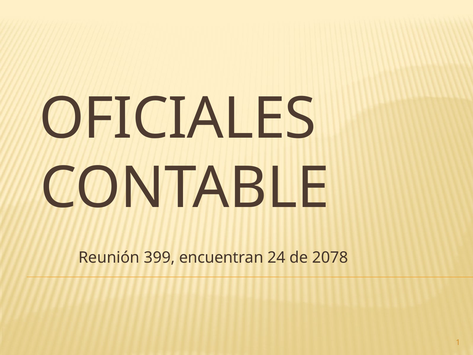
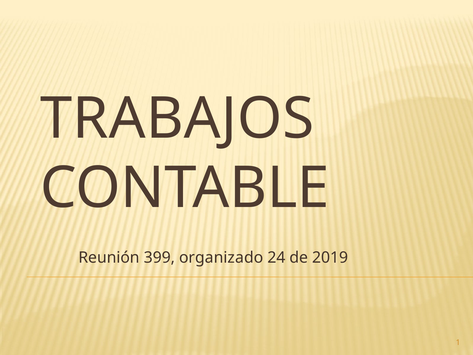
OFICIALES: OFICIALES -> TRABAJOS (177, 119)
encuentran: encuentran -> organizado (221, 258)
2078: 2078 -> 2019 (330, 258)
